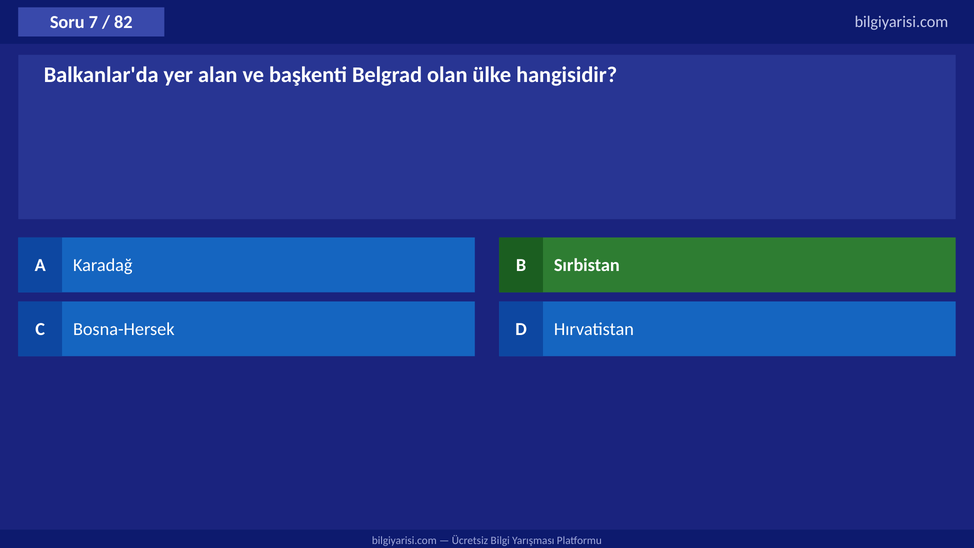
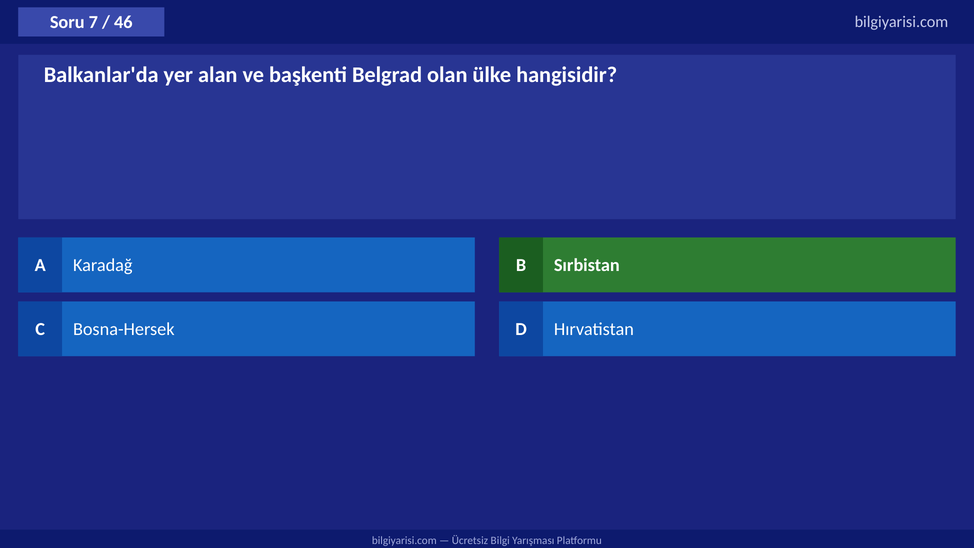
82: 82 -> 46 (123, 22)
